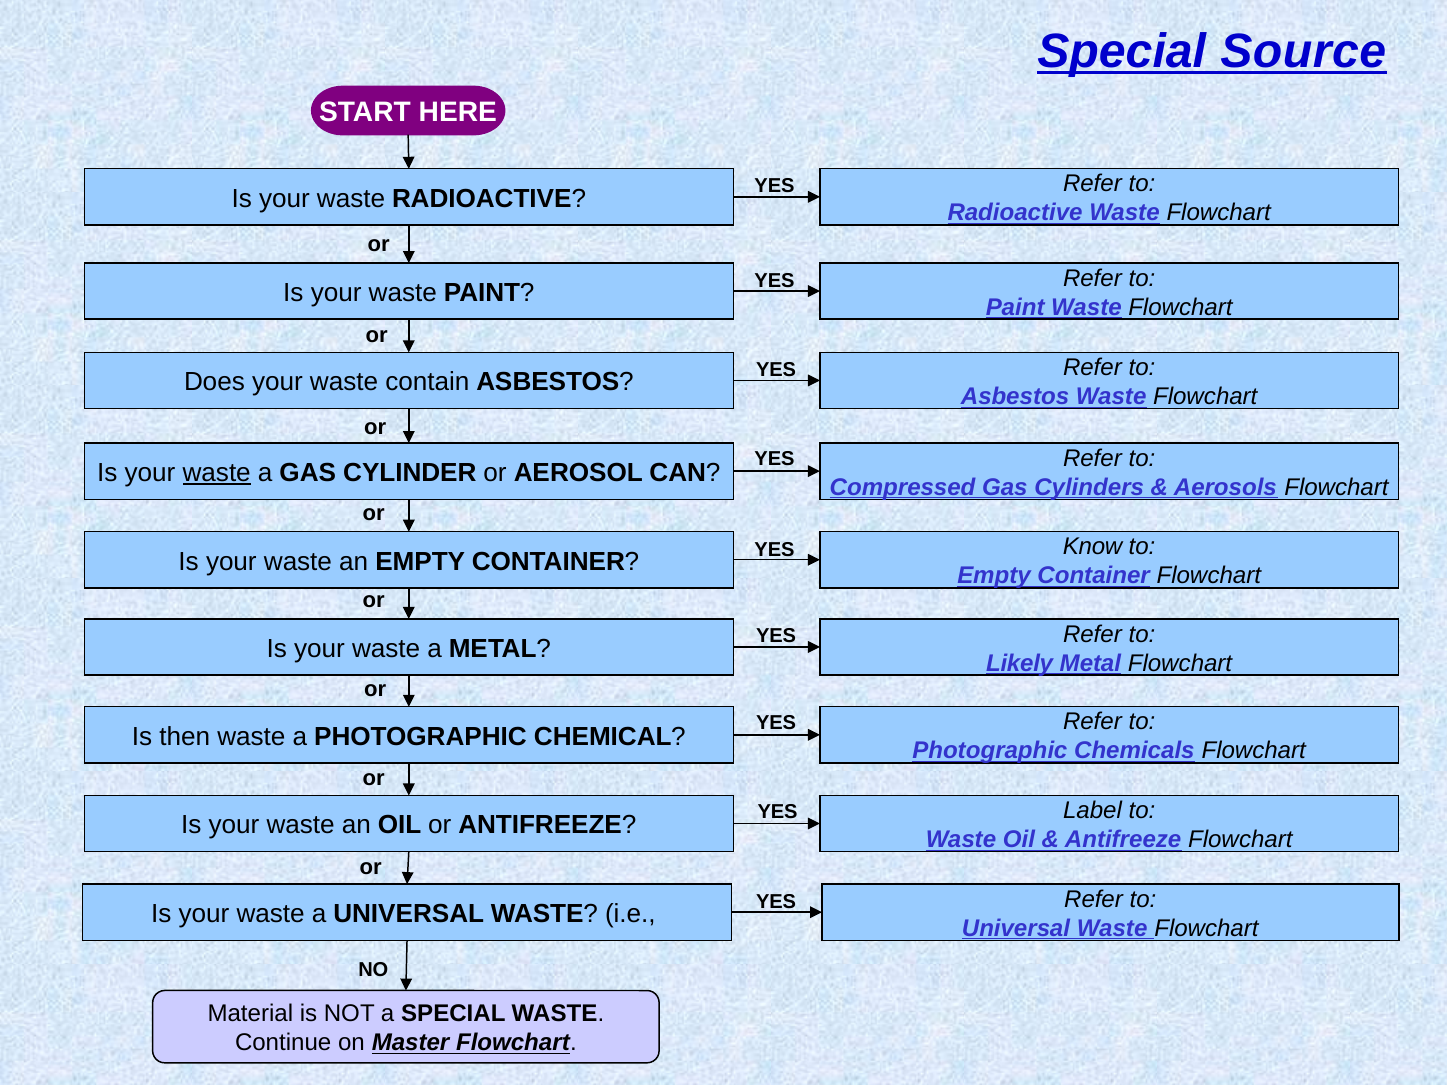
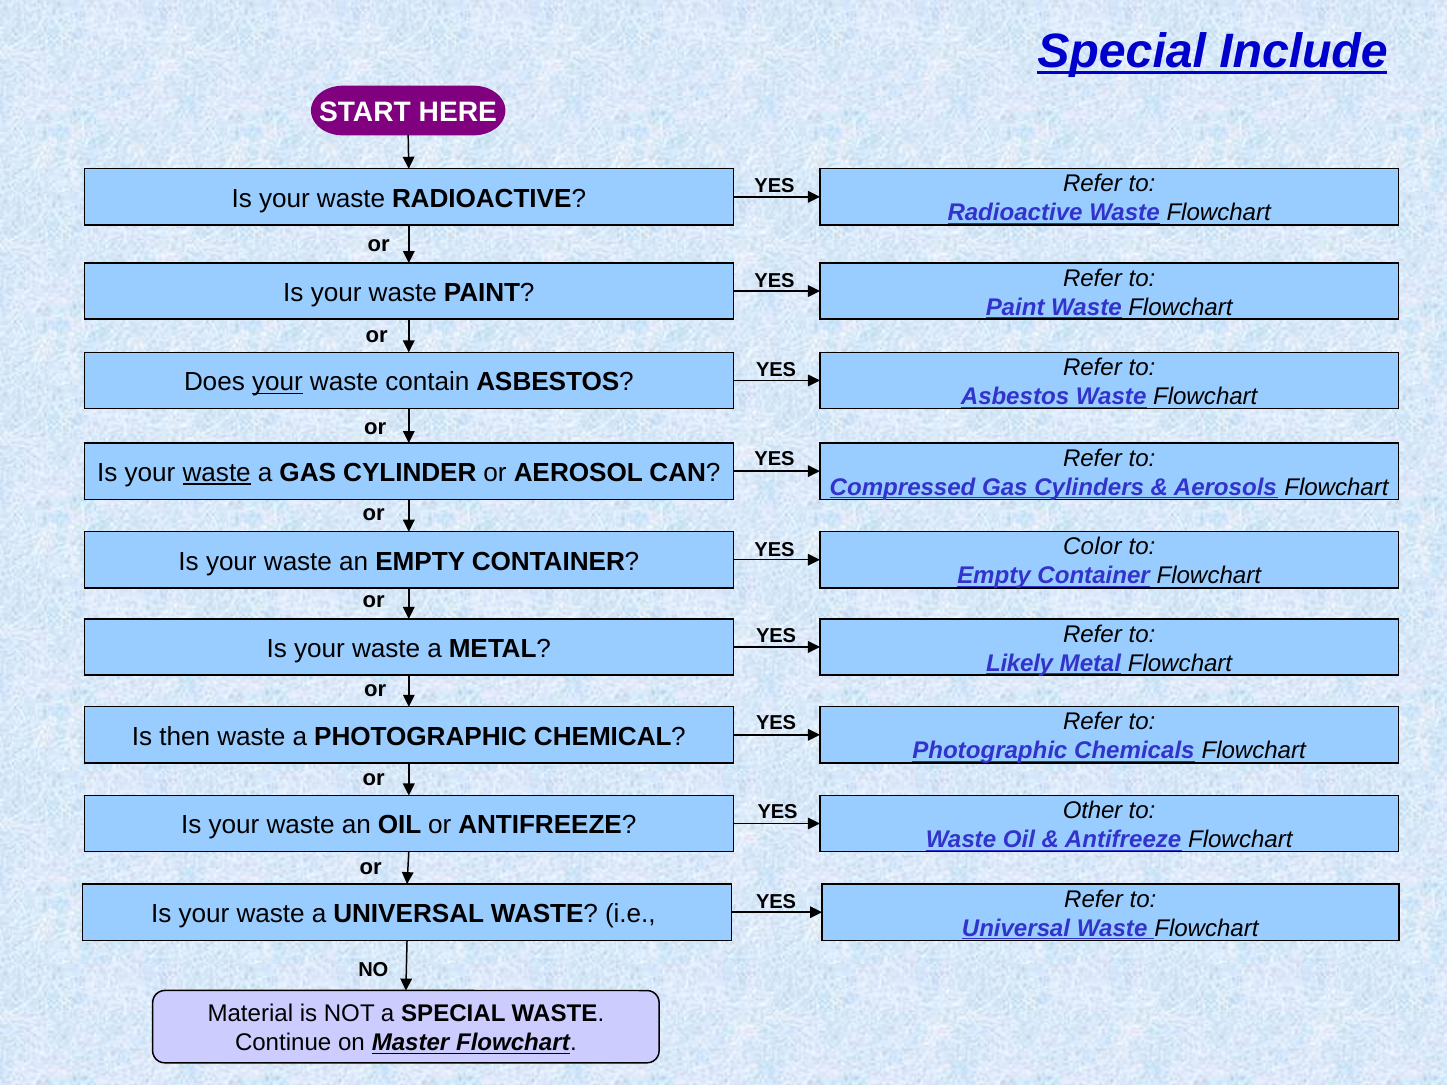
Source: Source -> Include (1304, 51)
your underline: none -> present (277, 382)
Know: Know -> Color (1092, 547)
Label: Label -> Other (1093, 811)
